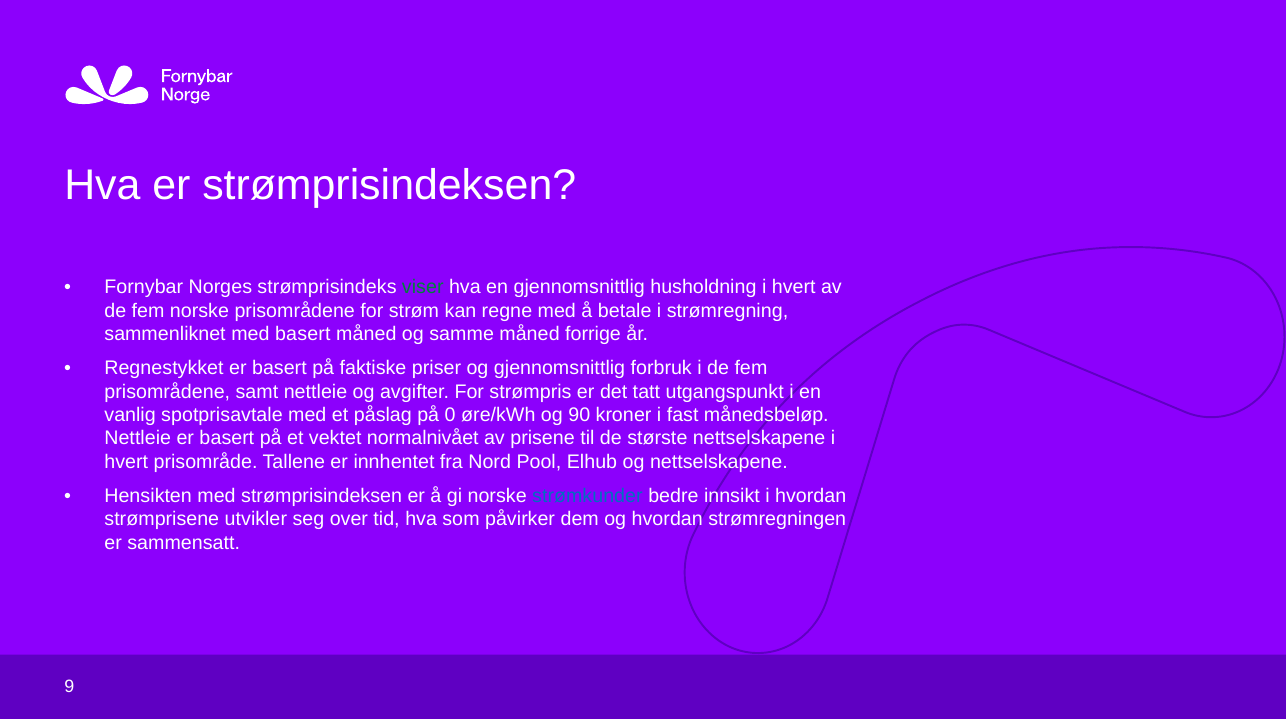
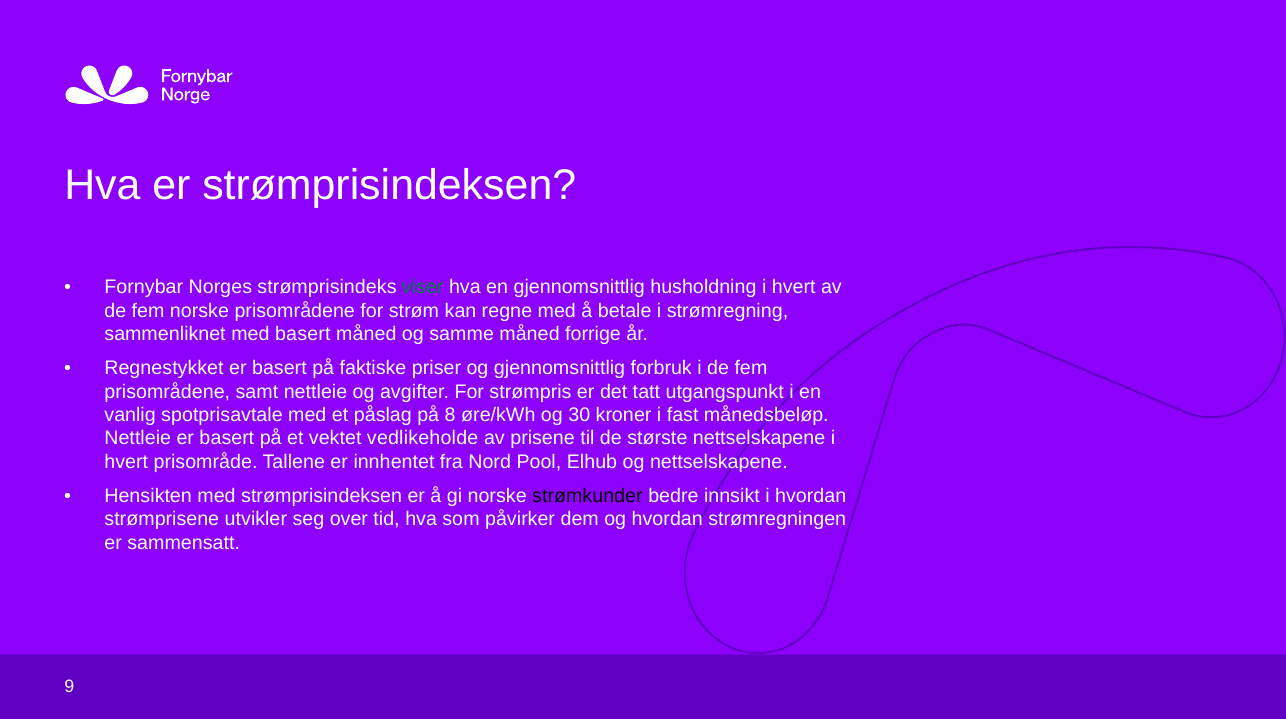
0: 0 -> 8 (450, 415)
90: 90 -> 30 (579, 415)
normalnivået: normalnivået -> vedlikeholde (423, 438)
strømkunder colour: blue -> black (587, 496)
